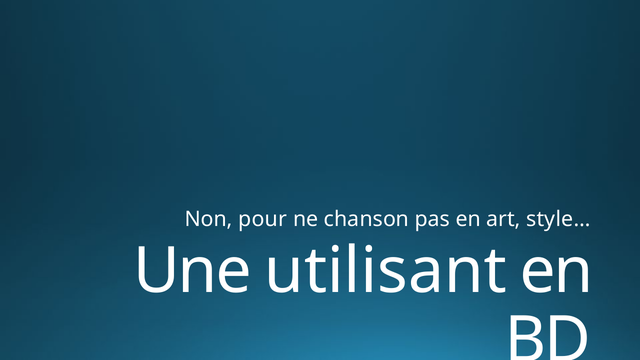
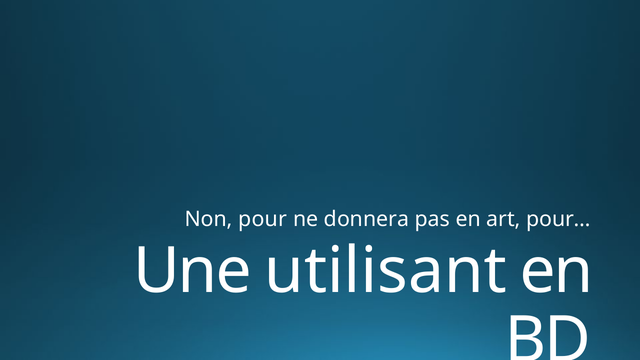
chanson: chanson -> donnera (367, 219)
style…: style… -> pour… (558, 219)
